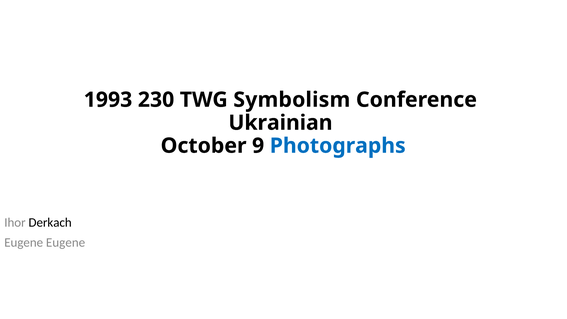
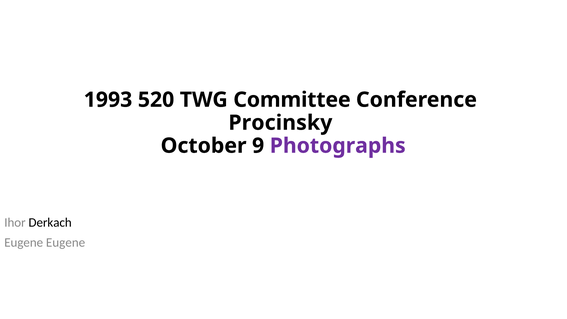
230: 230 -> 520 (156, 100)
Symbolism: Symbolism -> Committee (292, 100)
Ukrainian: Ukrainian -> Procinsky (280, 123)
Photographs colour: blue -> purple (338, 146)
